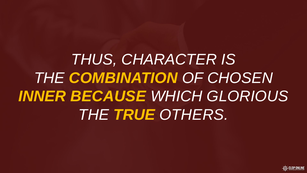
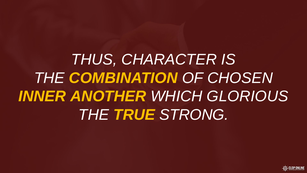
BECAUSE: BECAUSE -> ANOTHER (108, 96)
OTHERS: OTHERS -> STRONG (194, 115)
